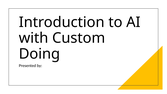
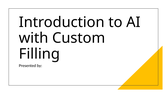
Doing: Doing -> Filling (39, 54)
